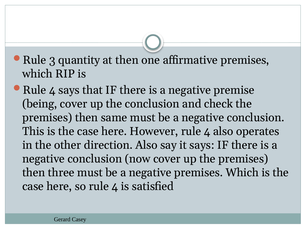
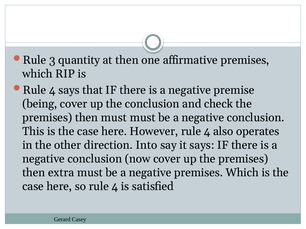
then same: same -> must (114, 118)
direction Also: Also -> Into (146, 145)
three: three -> extra (61, 173)
